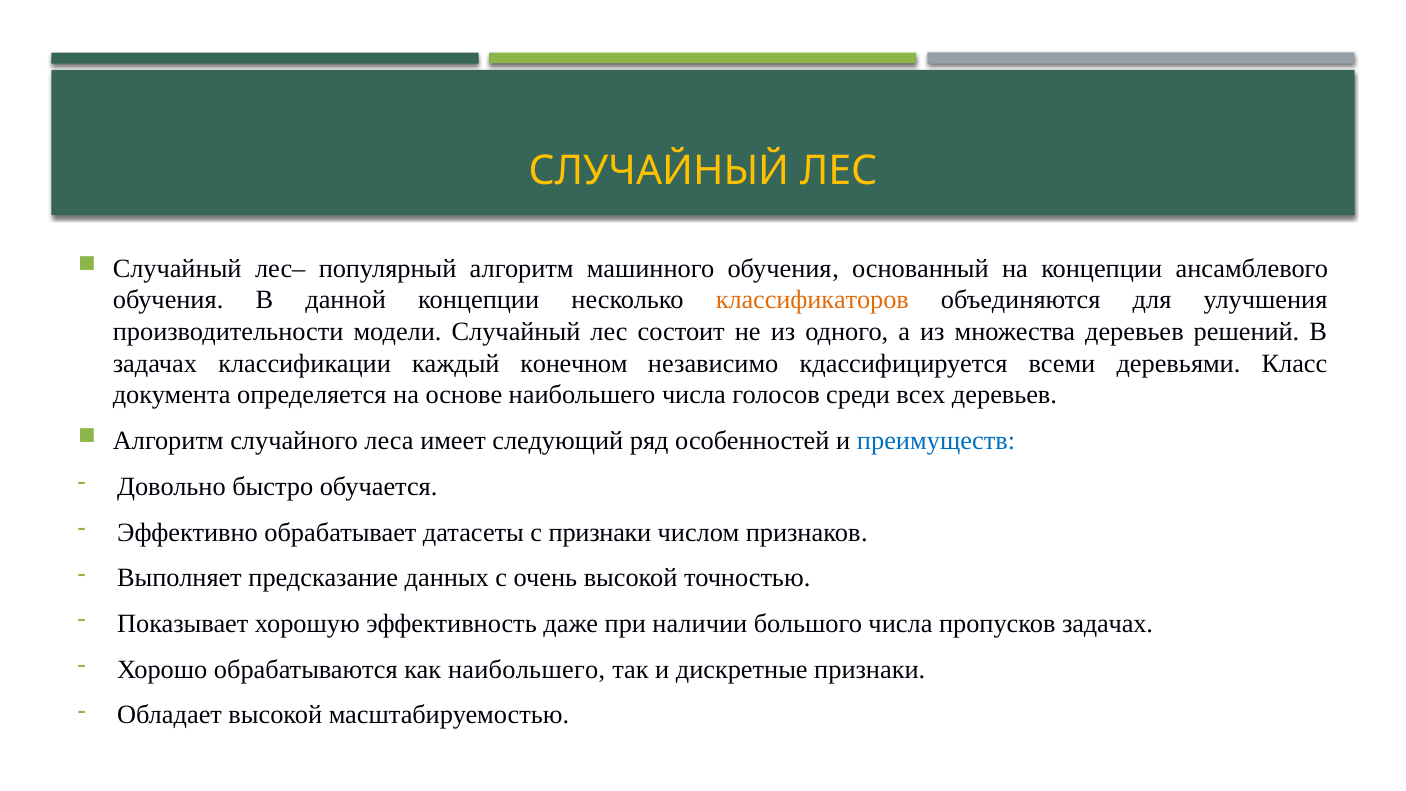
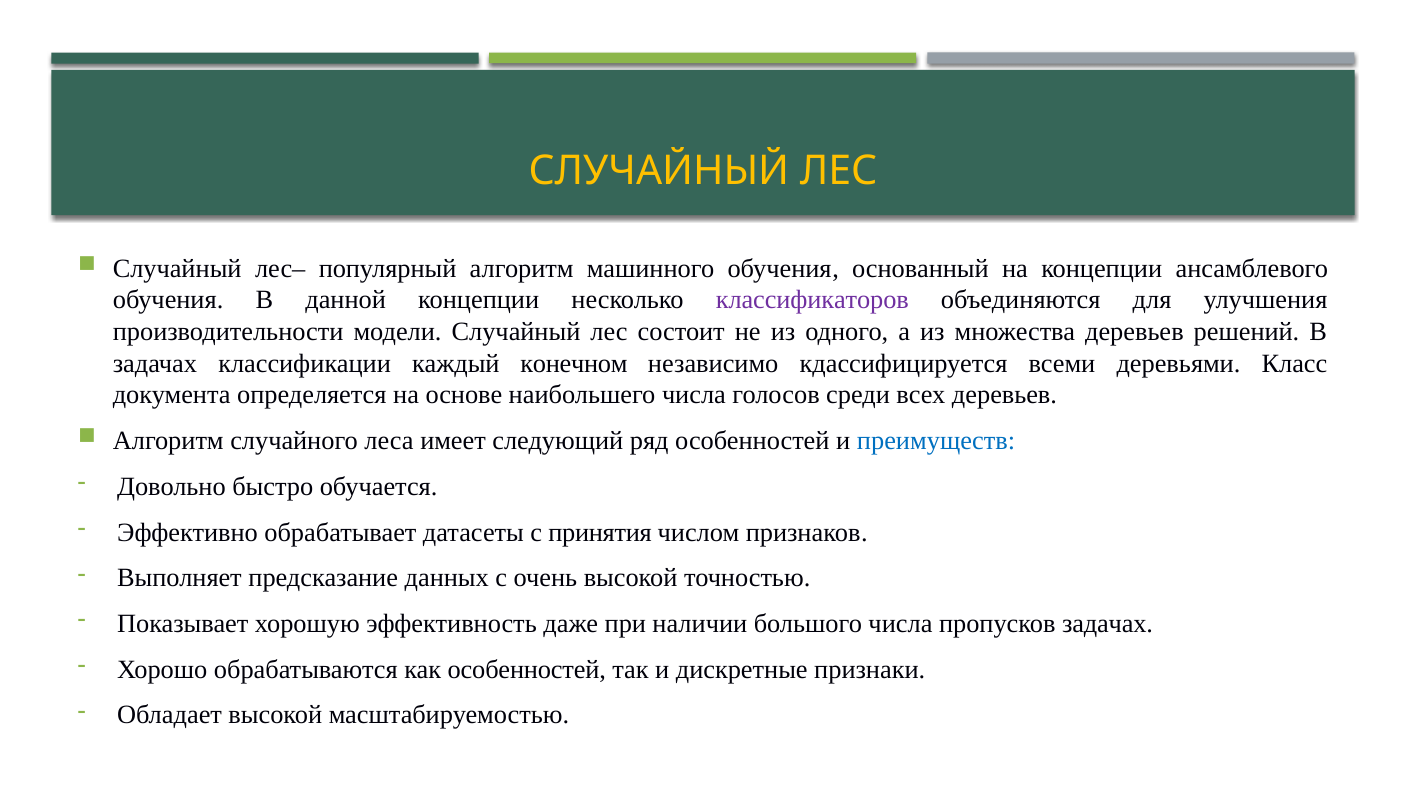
классификаторов colour: orange -> purple (812, 300)
с признаки: признаки -> принятия (600, 532)
как наибольшего: наибольшего -> особенностей (527, 669)
